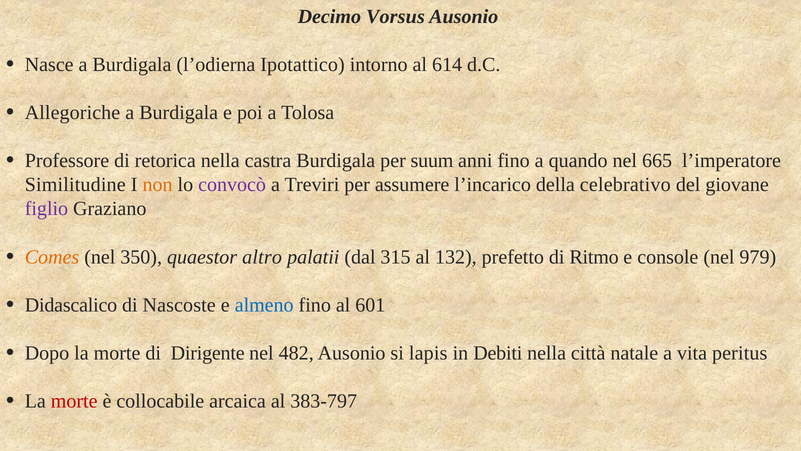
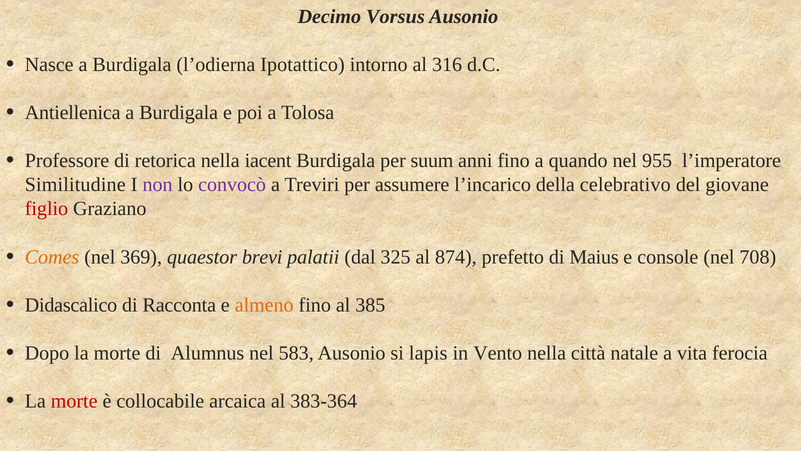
614: 614 -> 316 (447, 64)
Allegoriche: Allegoriche -> Antiellenica (73, 113)
castra: castra -> iacent (268, 161)
665: 665 -> 955 (657, 161)
non colour: orange -> purple (158, 185)
figlio colour: purple -> red (46, 209)
350: 350 -> 369 (141, 257)
altro: altro -> brevi (262, 257)
315: 315 -> 325 (396, 257)
132: 132 -> 874 (456, 257)
Ritmo: Ritmo -> Maius (594, 257)
979: 979 -> 708 (758, 257)
Nascoste: Nascoste -> Racconta (179, 305)
almeno colour: blue -> orange (264, 305)
601: 601 -> 385 (370, 305)
Dirigente: Dirigente -> Alumnus (208, 353)
482: 482 -> 583 (296, 353)
Debiti: Debiti -> Vento (498, 353)
peritus: peritus -> ferocia (740, 353)
383-797: 383-797 -> 383-364 (324, 401)
